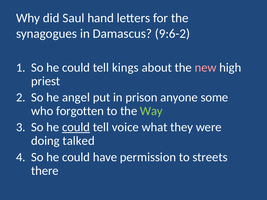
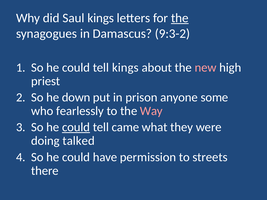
Saul hand: hand -> kings (101, 18)
the underline: none -> present (180, 18)
9:6-2: 9:6-2 -> 9:3-2 (172, 34)
angel: angel -> down (76, 98)
forgotten: forgotten -> fearlessly (80, 111)
Way colour: light green -> pink (151, 111)
voice: voice -> came (125, 127)
